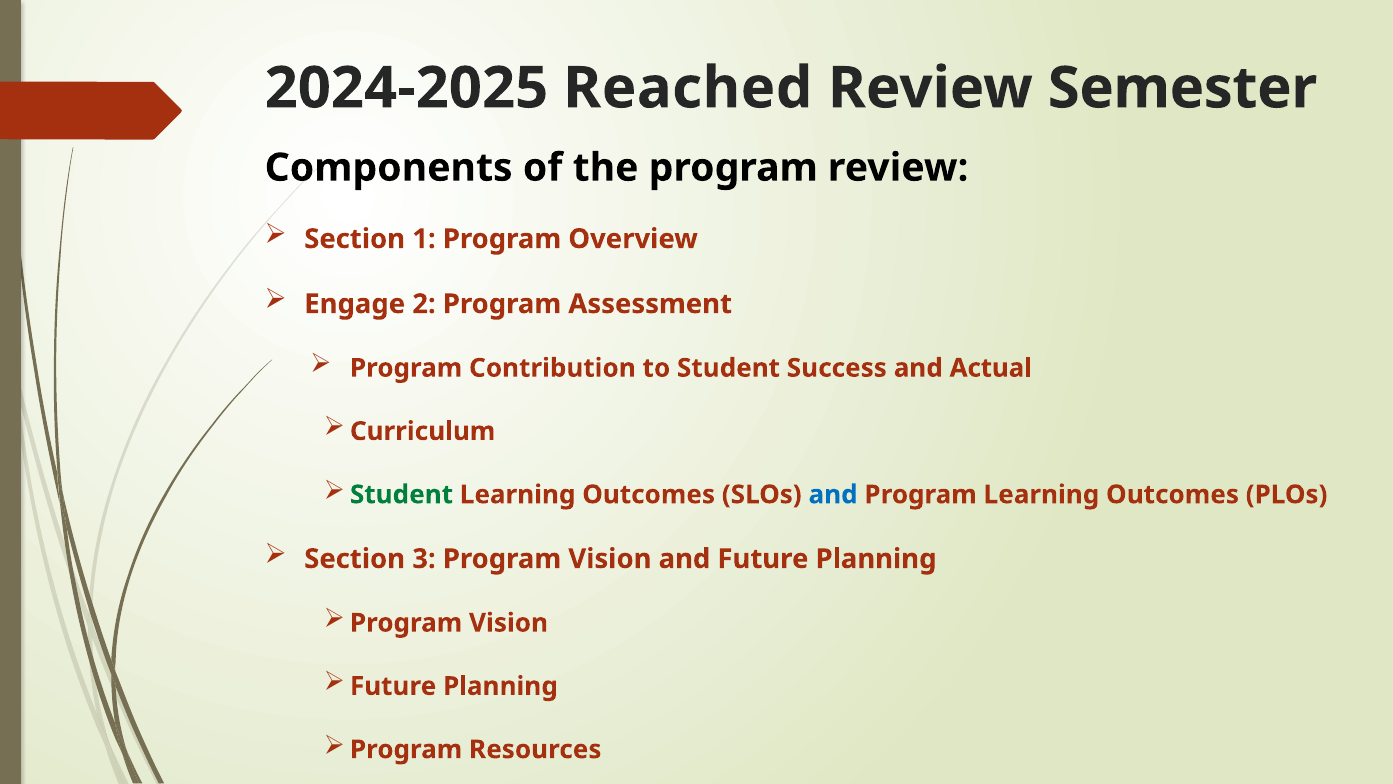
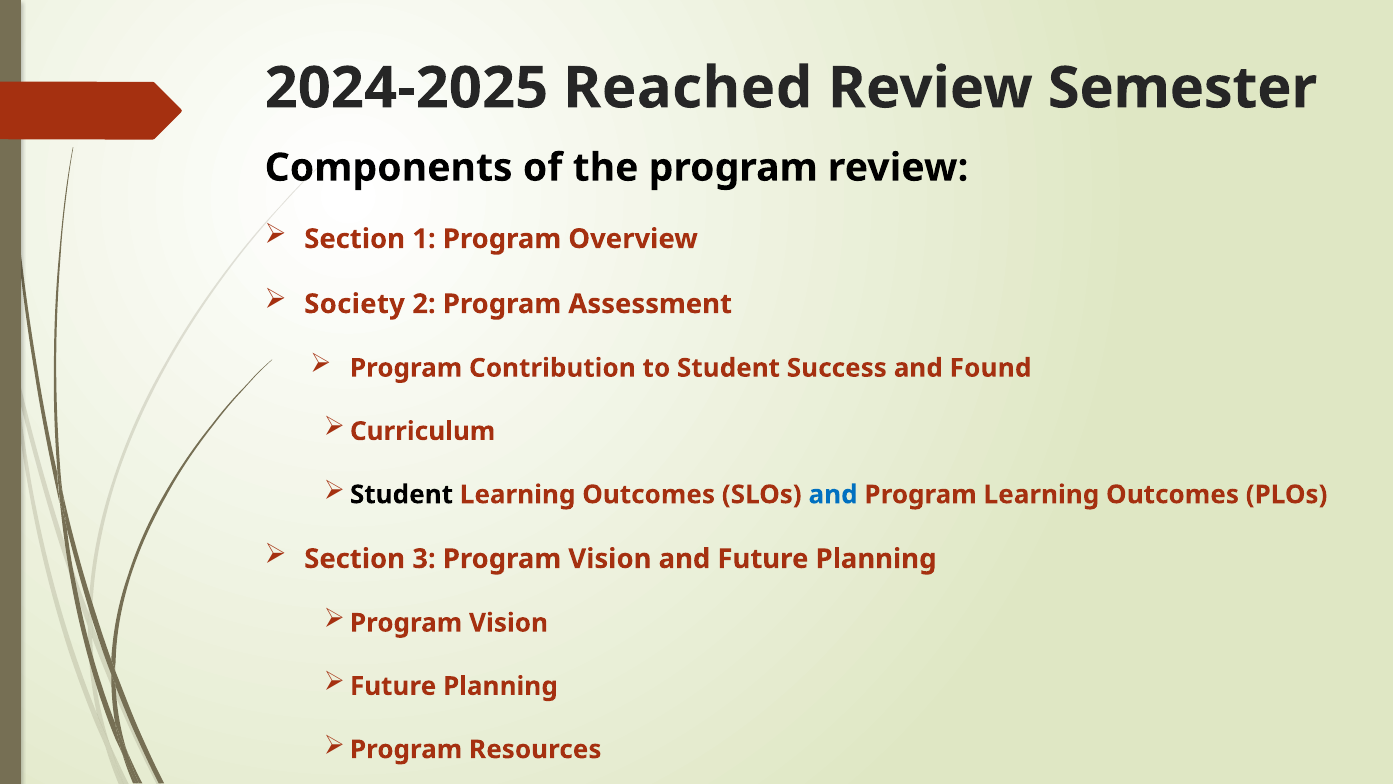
Engage: Engage -> Society (355, 304)
Actual: Actual -> Found (991, 368)
Student colour: green -> black (401, 494)
